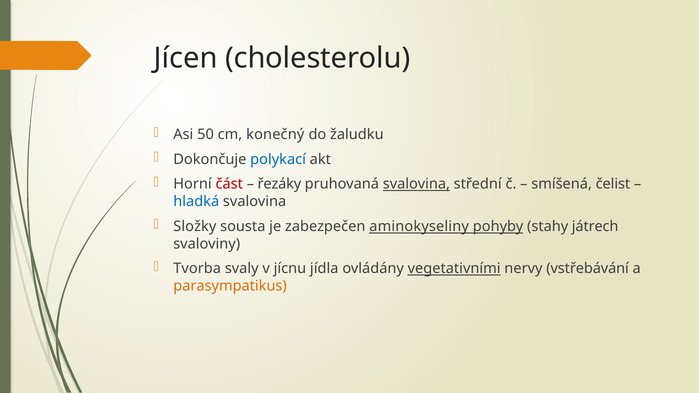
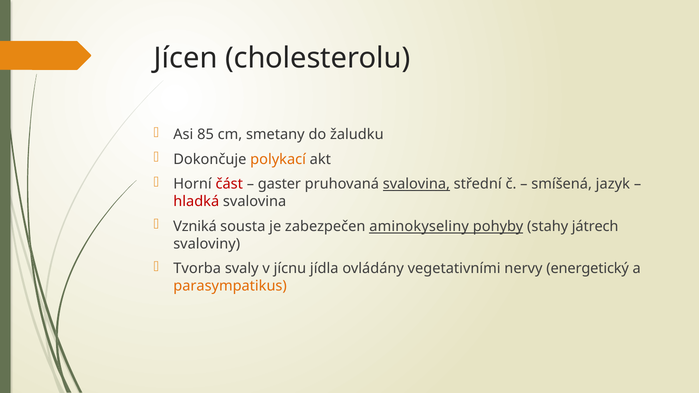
50: 50 -> 85 (206, 135)
konečný: konečný -> smetany (275, 135)
polykací colour: blue -> orange (278, 159)
řezáky: řezáky -> gaster (279, 184)
čelist: čelist -> jazyk (613, 184)
hladká colour: blue -> red (196, 202)
Složky: Složky -> Vzniká (195, 226)
vegetativními underline: present -> none (454, 269)
vstřebávání: vstřebávání -> energetický (588, 269)
